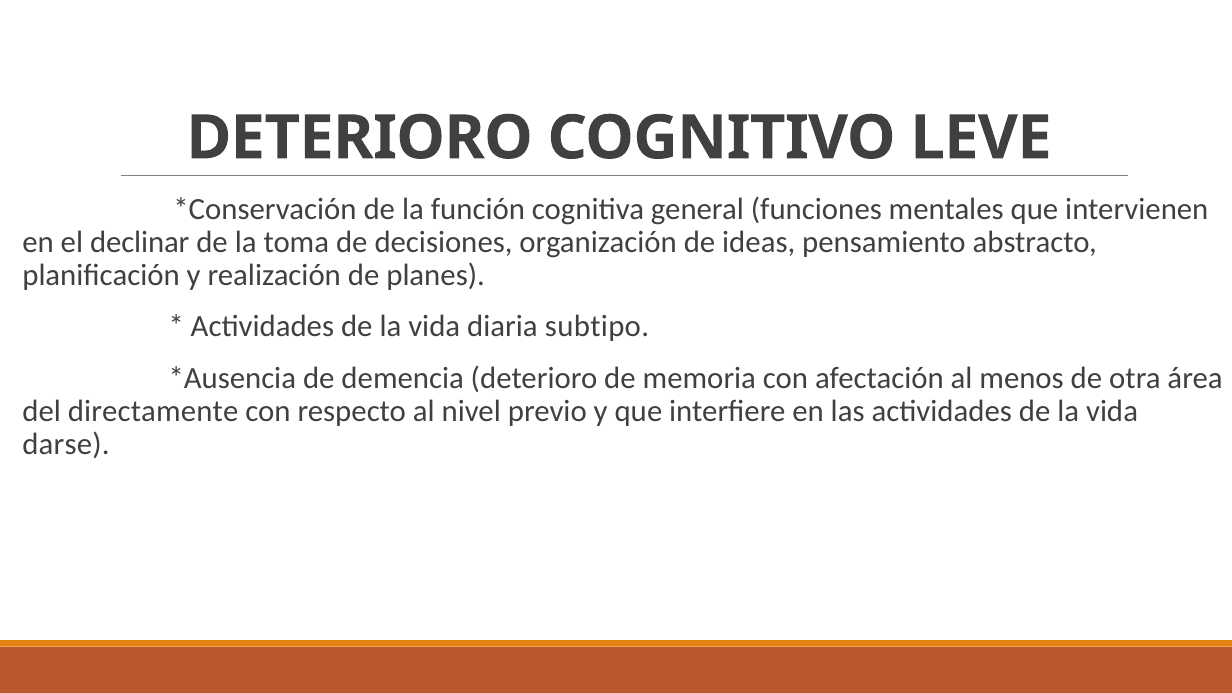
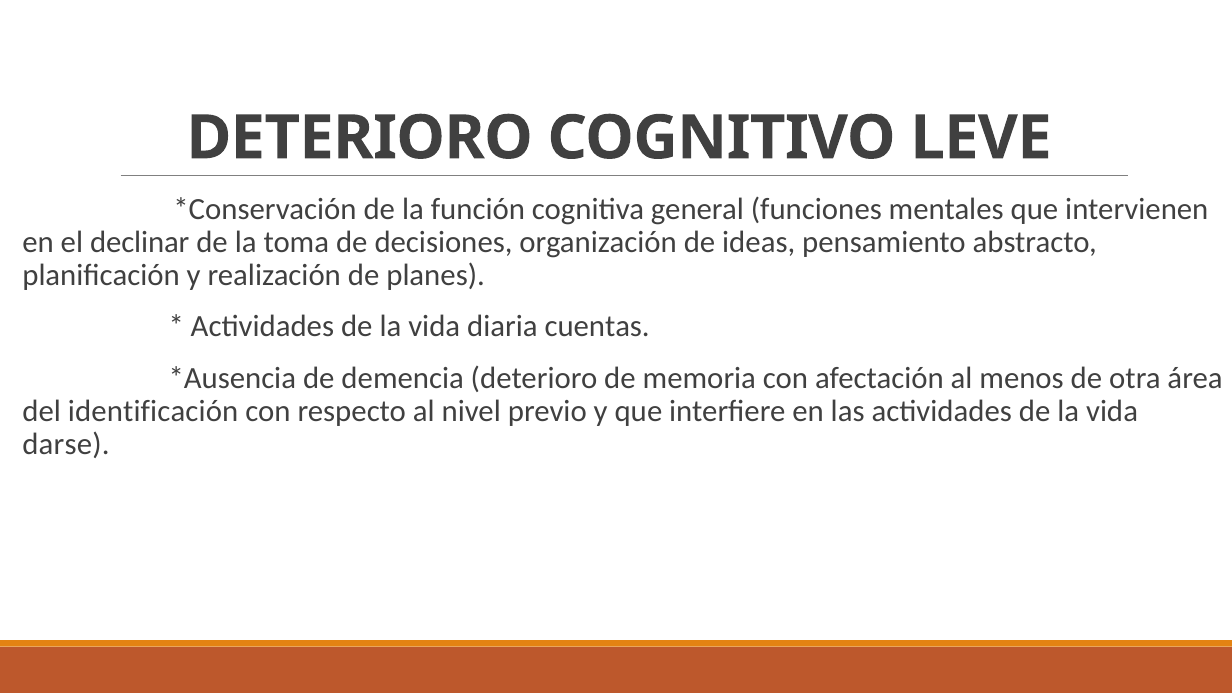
subtipo: subtipo -> cuentas (597, 327)
directamente: directamente -> identificación (153, 411)
